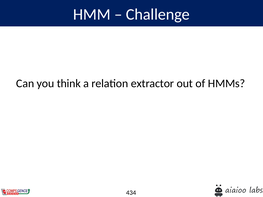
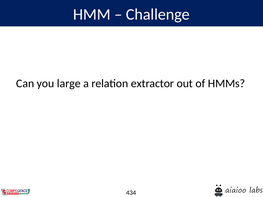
think: think -> large (69, 84)
